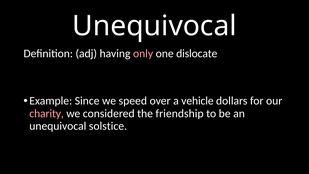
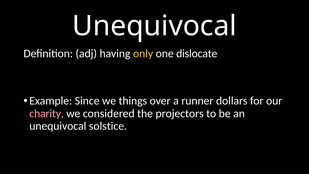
only colour: pink -> yellow (143, 54)
speed: speed -> things (133, 101)
vehicle: vehicle -> runner (197, 101)
friendship: friendship -> projectors (180, 113)
